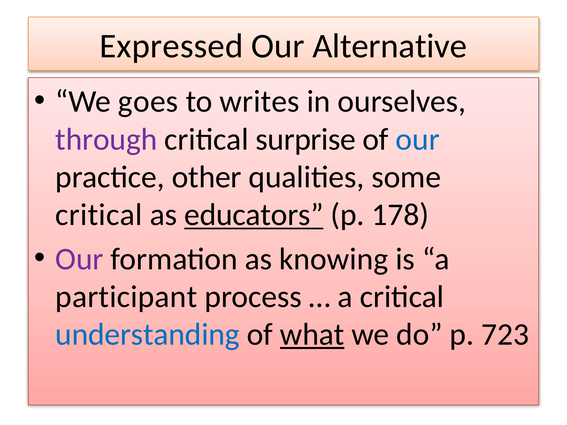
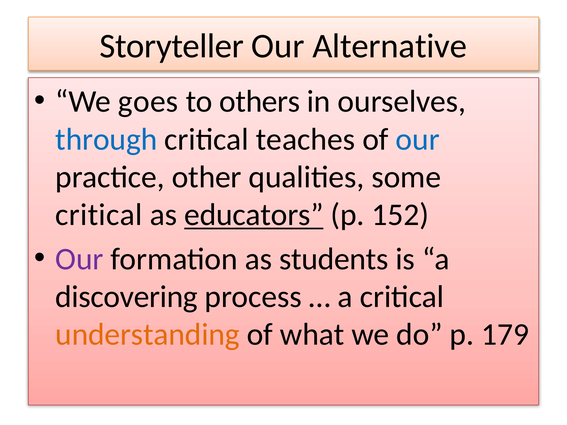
Expressed: Expressed -> Storyteller (172, 46)
writes: writes -> others (260, 102)
through colour: purple -> blue (106, 139)
surprise: surprise -> teaches (305, 139)
178: 178 -> 152 (400, 215)
knowing: knowing -> students (334, 259)
participant: participant -> discovering (127, 297)
understanding colour: blue -> orange (147, 335)
what underline: present -> none (312, 335)
723: 723 -> 179 (505, 335)
